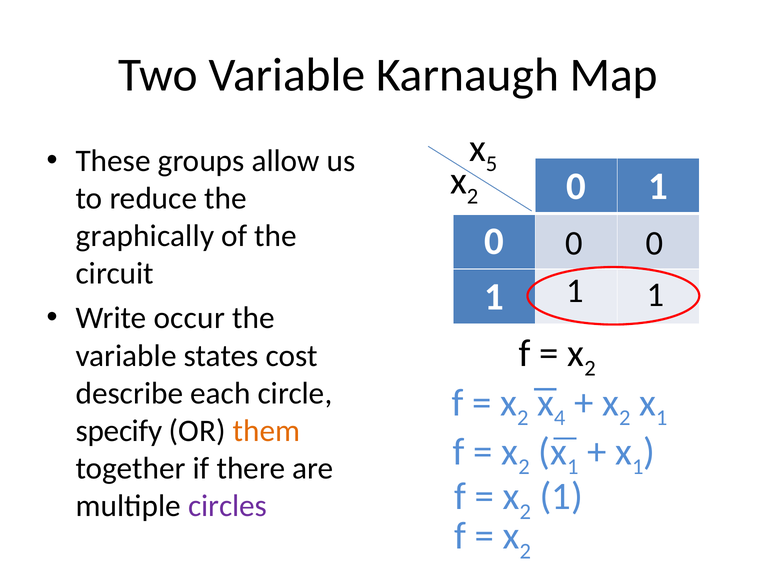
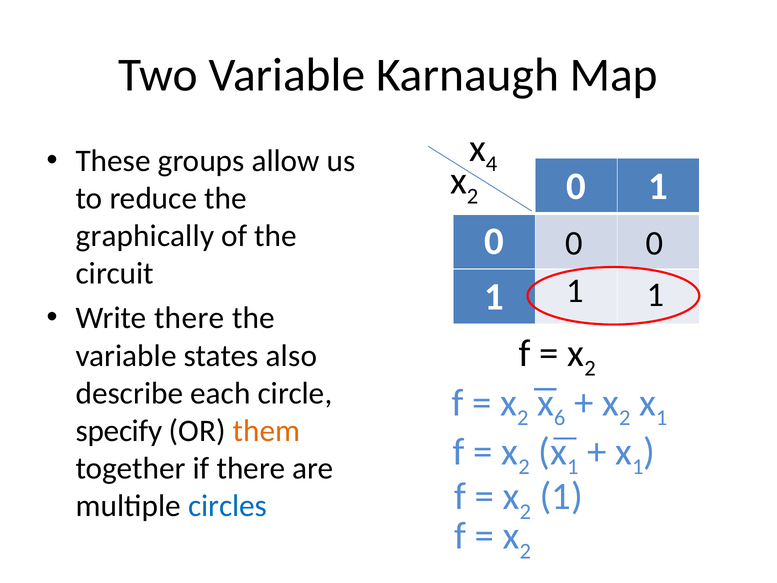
5: 5 -> 4 (491, 164)
Write occur: occur -> there (189, 318)
cost: cost -> also (291, 356)
4: 4 -> 6 (560, 418)
circles colour: purple -> blue (228, 506)
